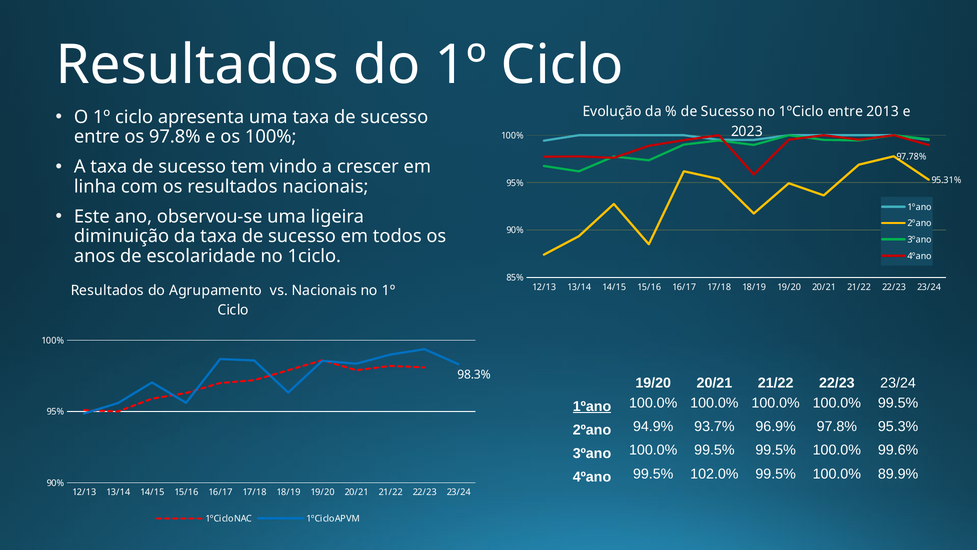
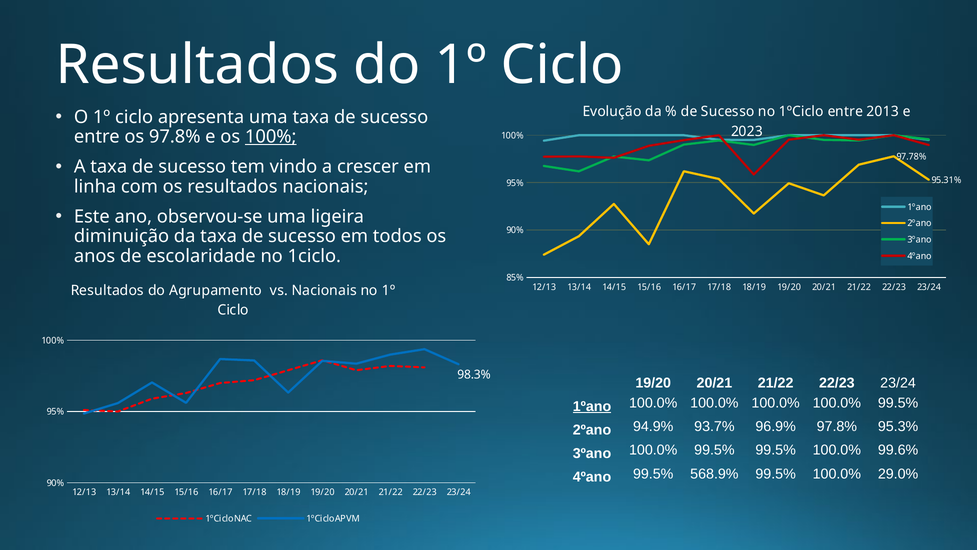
100% underline: none -> present (271, 137)
102.0%: 102.0% -> 568.9% (714, 473)
89.9%: 89.9% -> 29.0% (898, 473)
